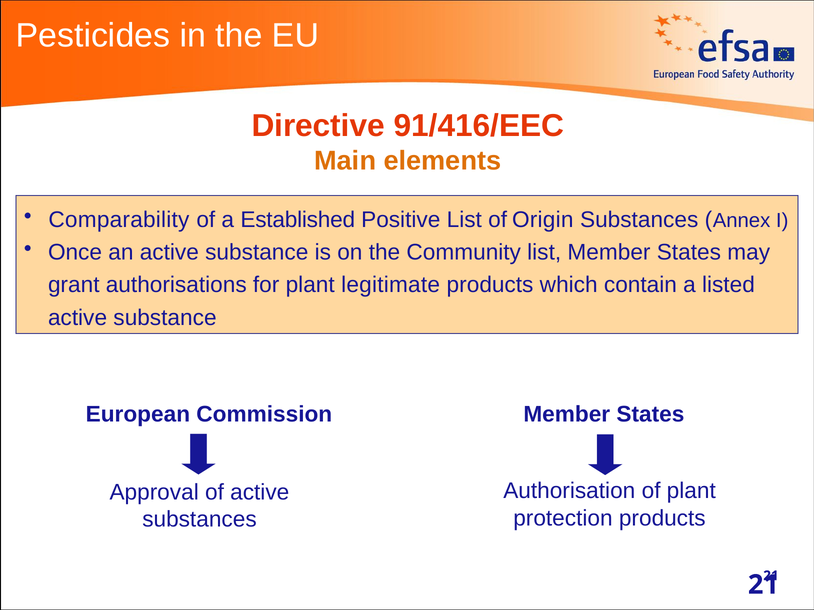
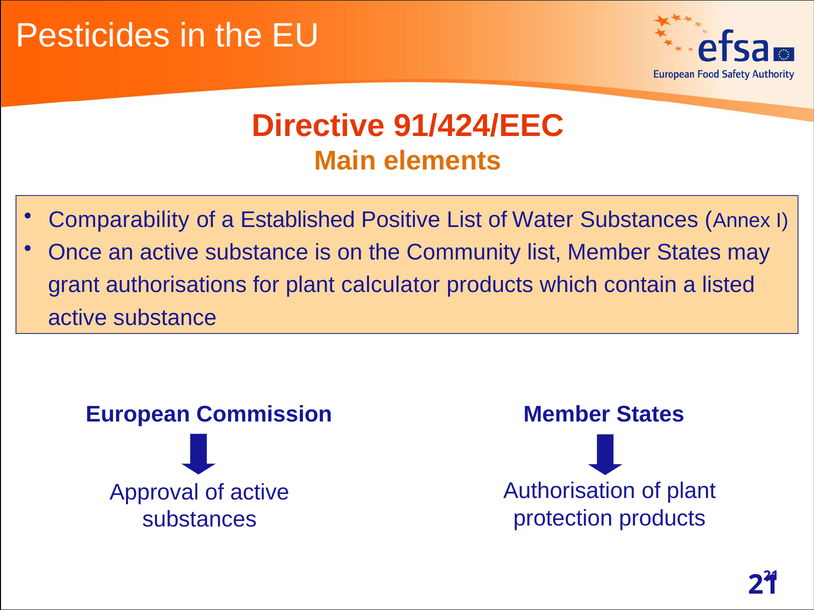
91/416/EEC: 91/416/EEC -> 91/424/EEC (479, 126)
Origin: Origin -> Water (543, 220)
legitimate: legitimate -> calculator (391, 285)
